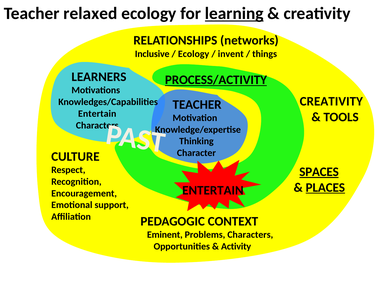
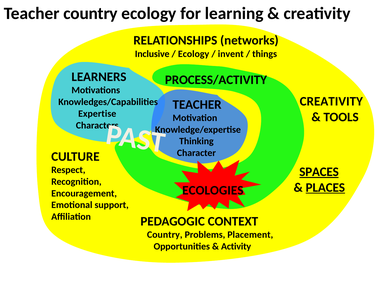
Teacher relaxed: relaxed -> country (91, 13)
learning underline: present -> none (234, 13)
PROCESS/ACTIVITY underline: present -> none (216, 80)
Entertain: Entertain -> Expertise (97, 114)
ENTERTAIN: ENTERTAIN -> ECOLOGIES (213, 190)
Eminent: Eminent -> Country (165, 235)
Characters: Characters -> Placement (250, 235)
